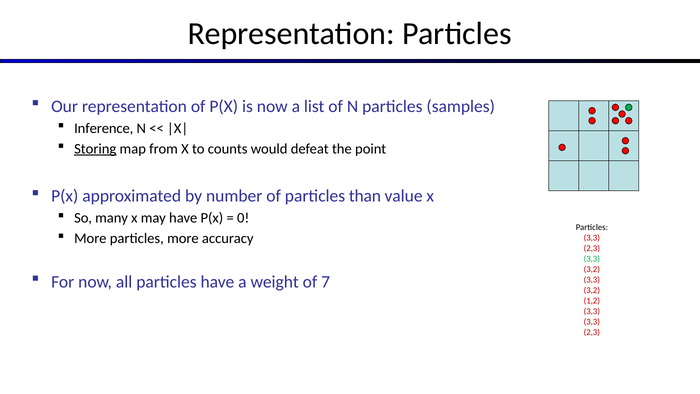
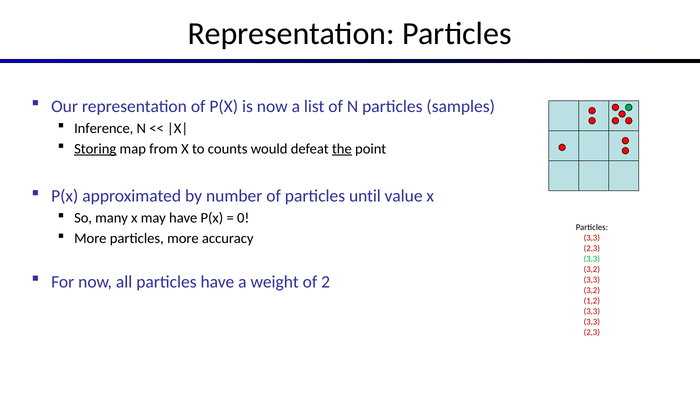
the underline: none -> present (342, 149)
than: than -> until (365, 196)
7: 7 -> 2 (326, 282)
